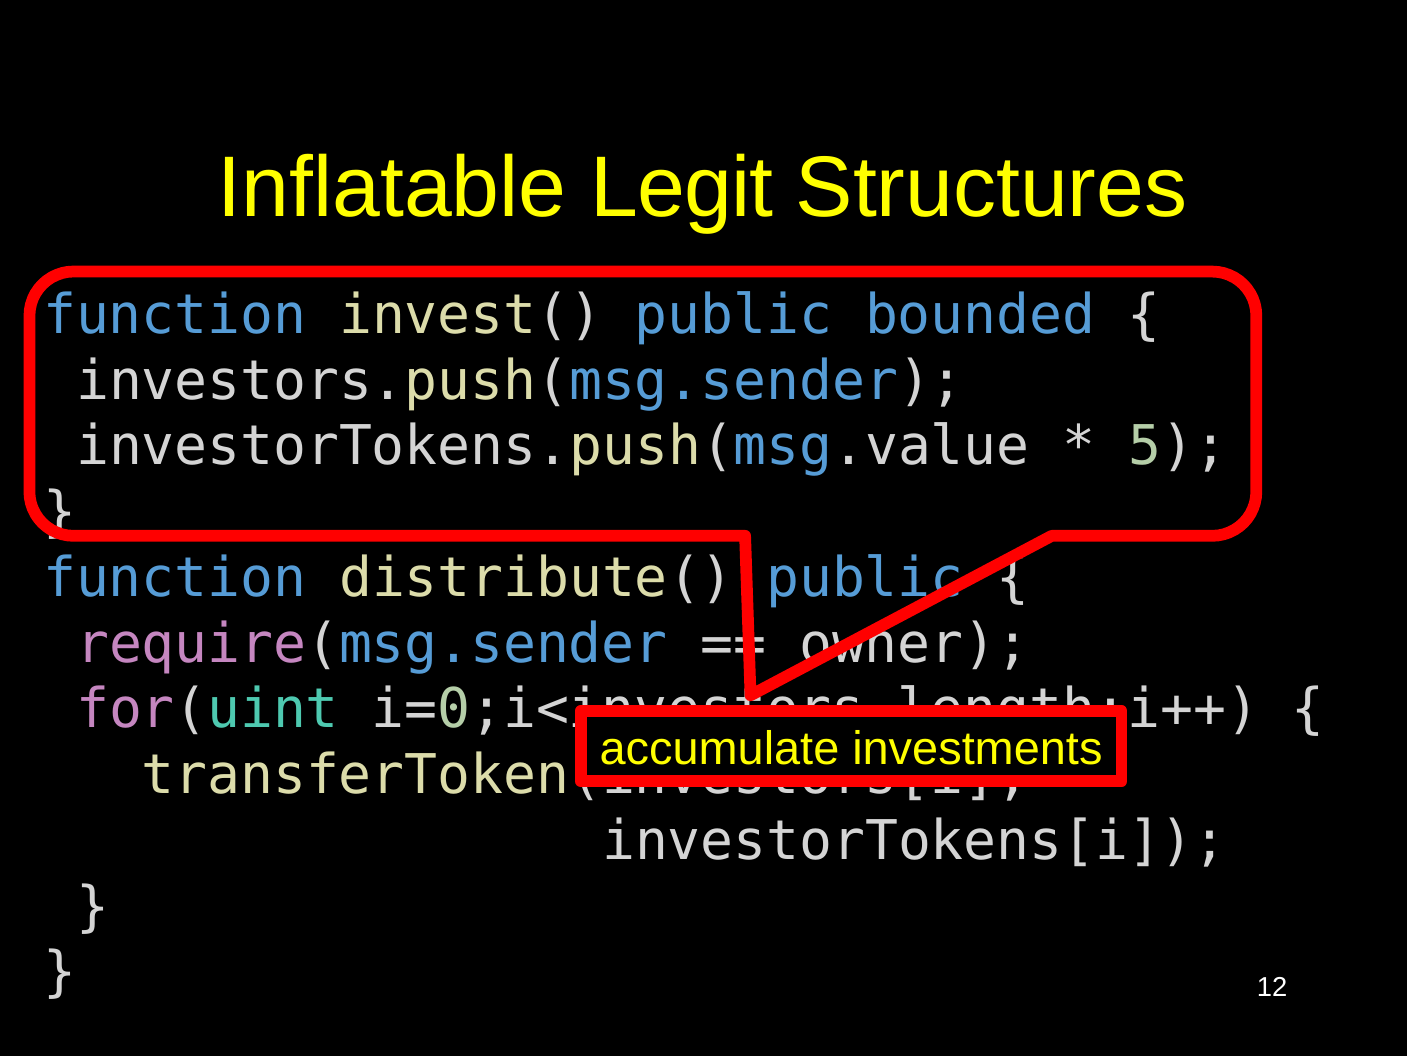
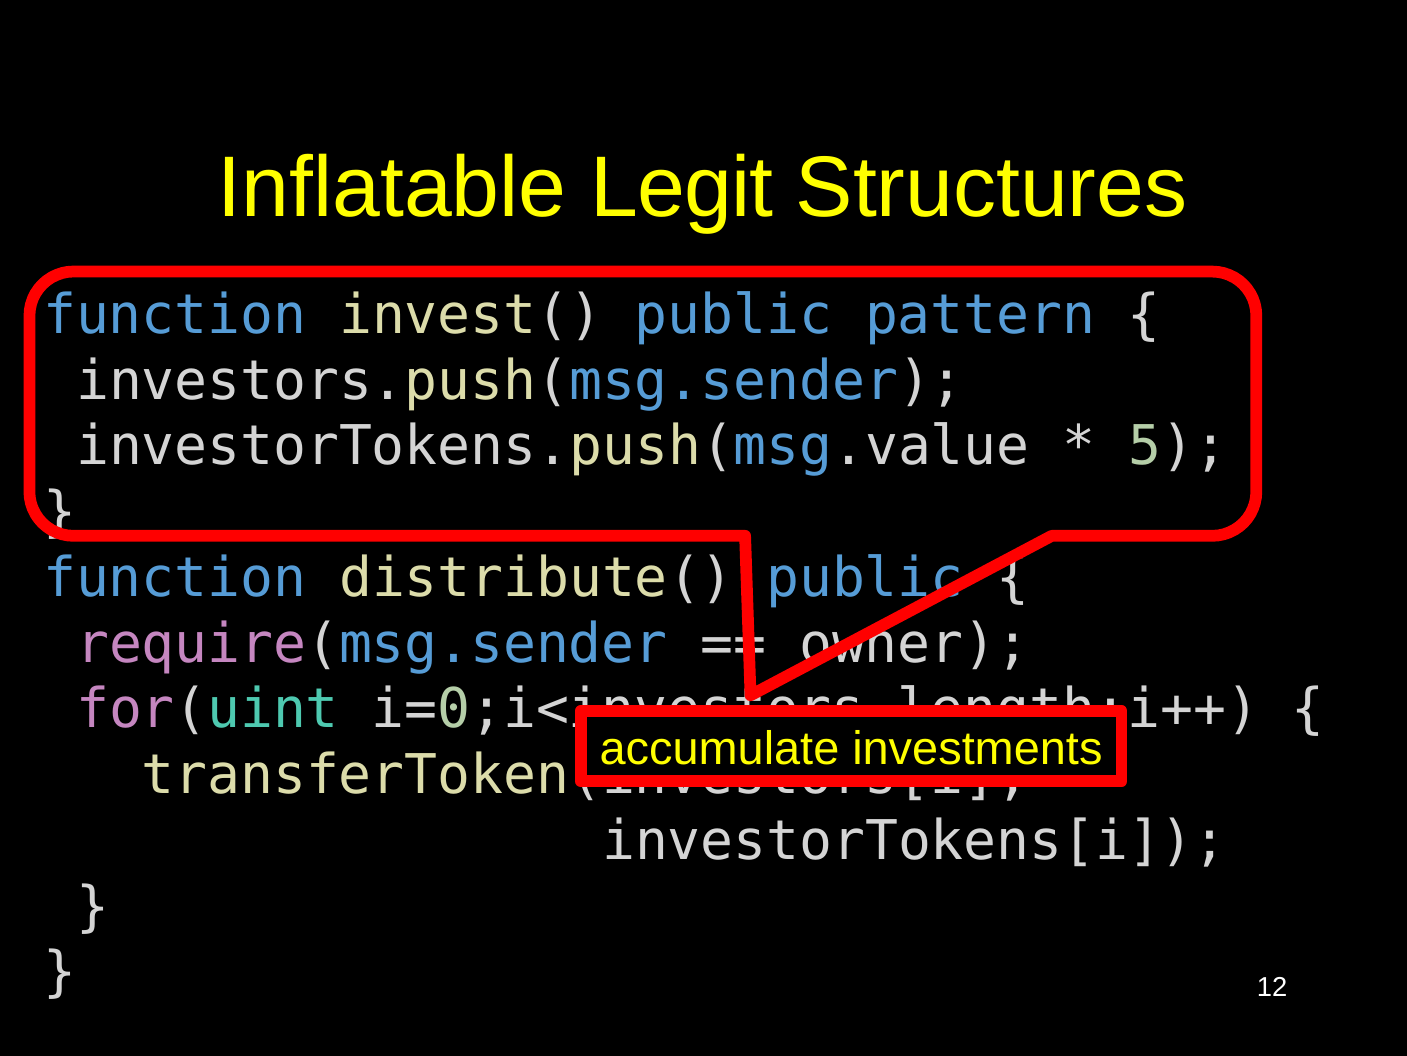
bounded: bounded -> pattern (980, 315)
